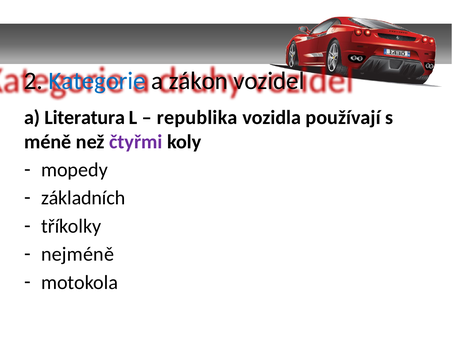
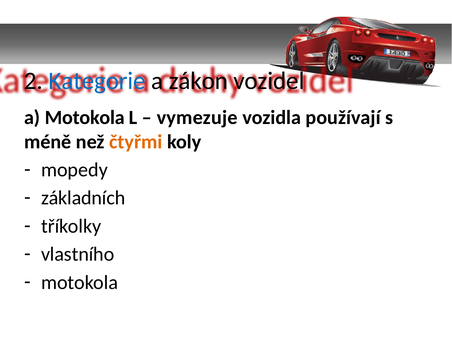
a Literatura: Literatura -> Motokola (85, 118)
republika: republika -> vymezuje (197, 118)
čtyřmi colour: purple -> orange (136, 142)
nejméně: nejméně -> vlastního (78, 254)
